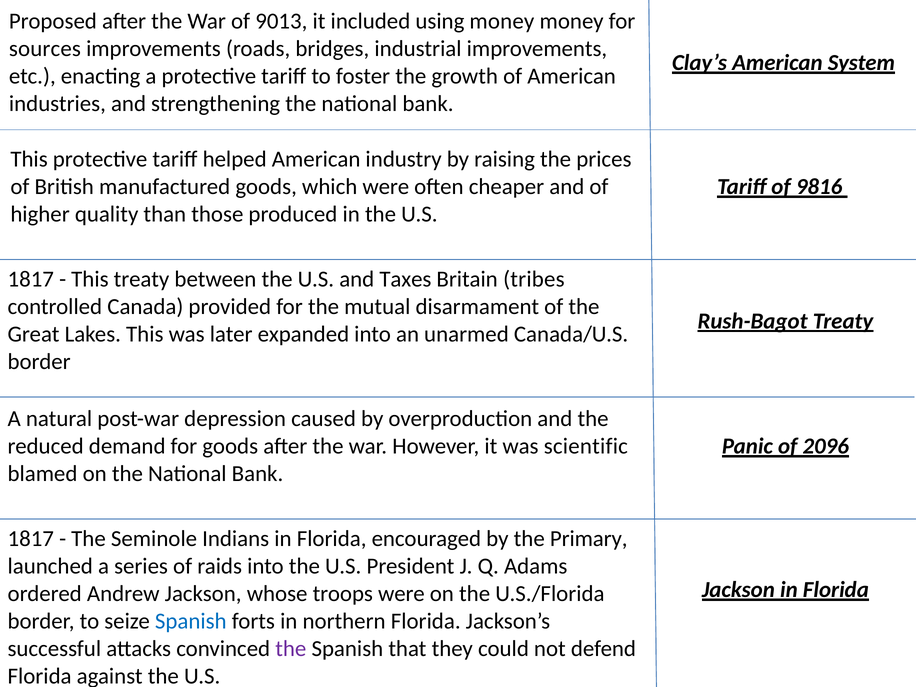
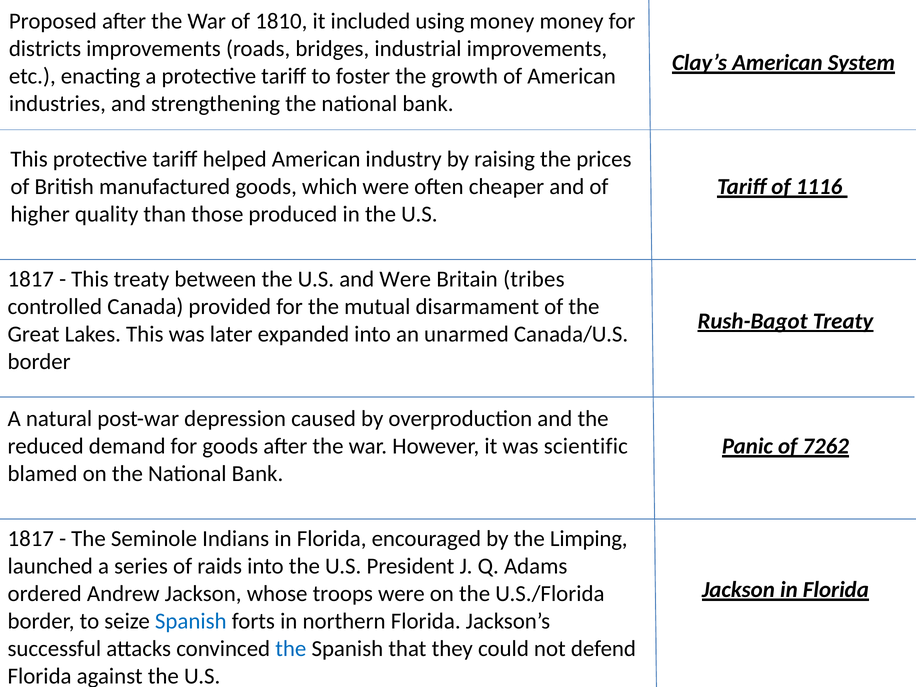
9013: 9013 -> 1810 (281, 21)
sources: sources -> districts (45, 49)
9816: 9816 -> 1116 (819, 187)
and Taxes: Taxes -> Were (405, 279)
2096: 2096 -> 7262 (826, 446)
Primary: Primary -> Limping (589, 539)
the colour: purple -> blue (291, 649)
